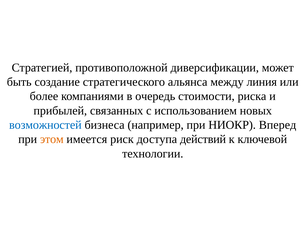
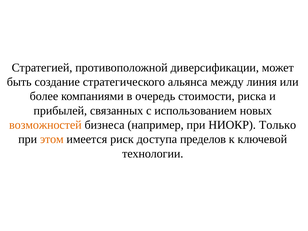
возможностей colour: blue -> orange (45, 125)
Вперед: Вперед -> Только (278, 125)
действий: действий -> пределов (203, 139)
